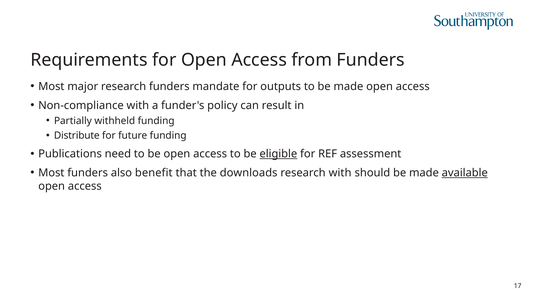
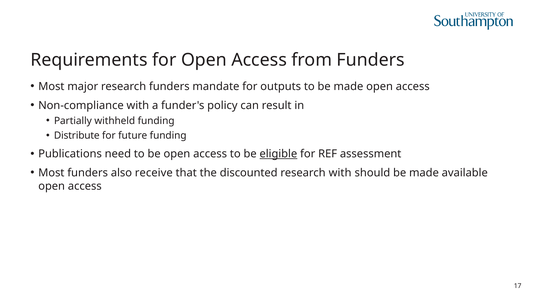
benefit: benefit -> receive (154, 173)
downloads: downloads -> discounted (249, 173)
available underline: present -> none (465, 173)
